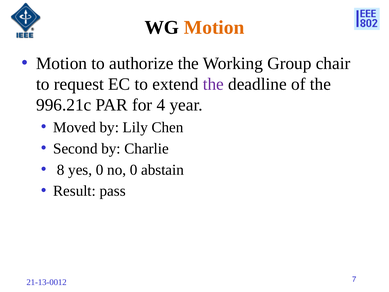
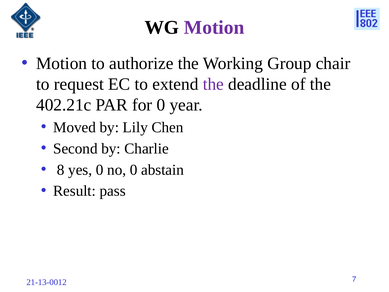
Motion colour: orange -> purple (214, 27)
996.21c: 996.21c -> 402.21c (64, 105)
for 4: 4 -> 0 (161, 105)
